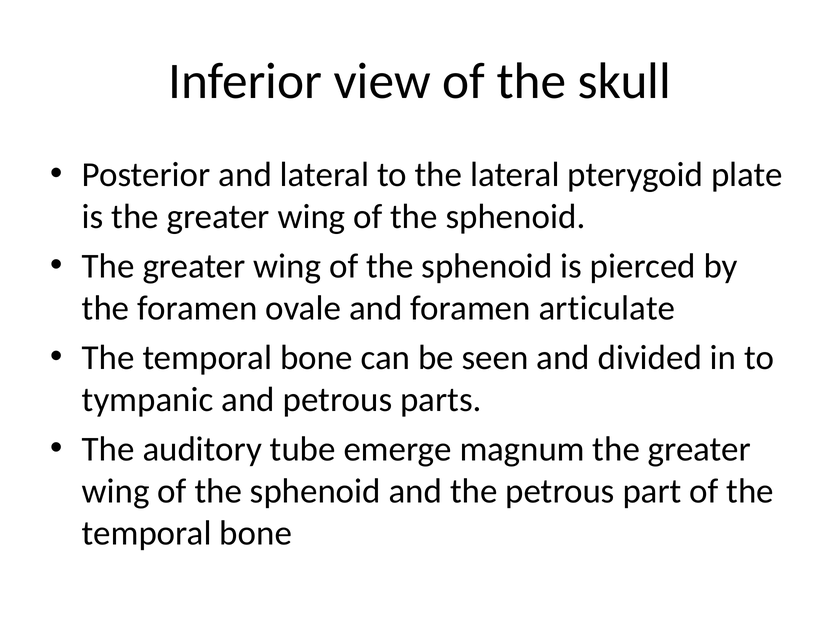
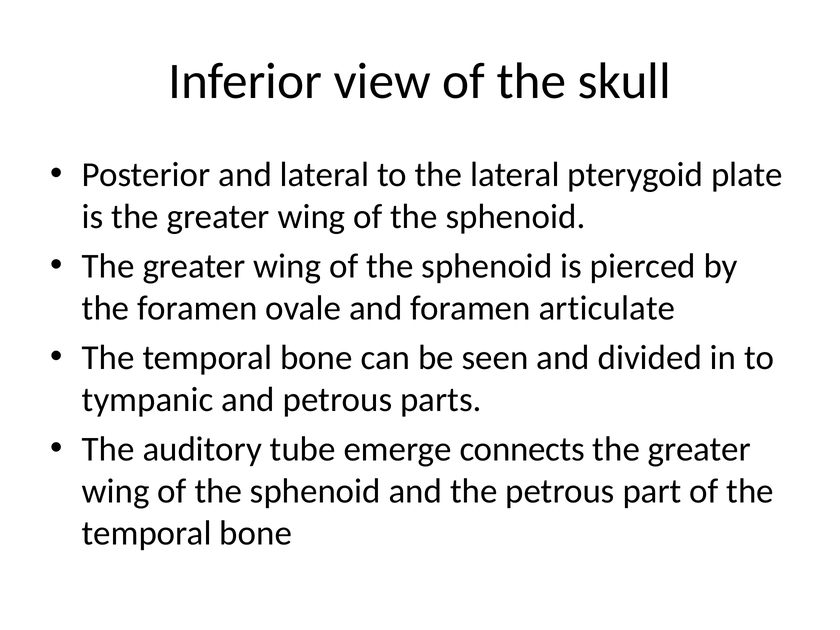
magnum: magnum -> connects (522, 449)
